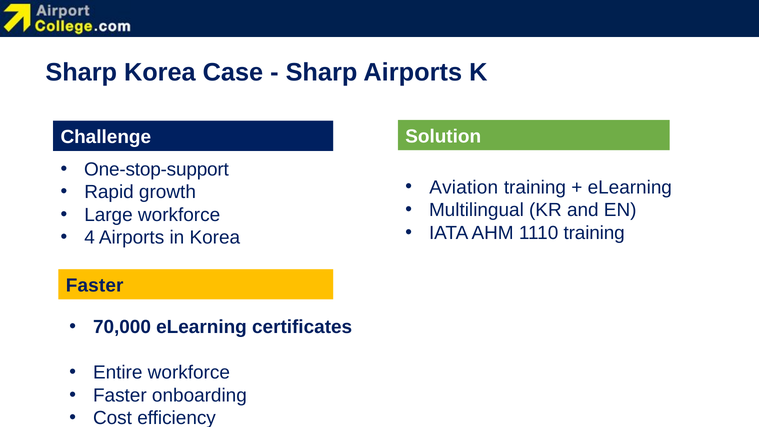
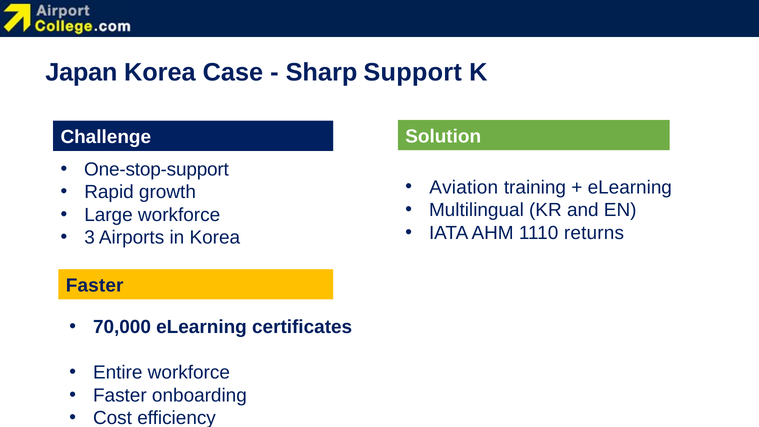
Sharp: Sharp -> Japan (81, 72)
Sharp Airports: Airports -> Support (413, 72)
1110 training: training -> returns (594, 233)
4: 4 -> 3 (90, 238)
